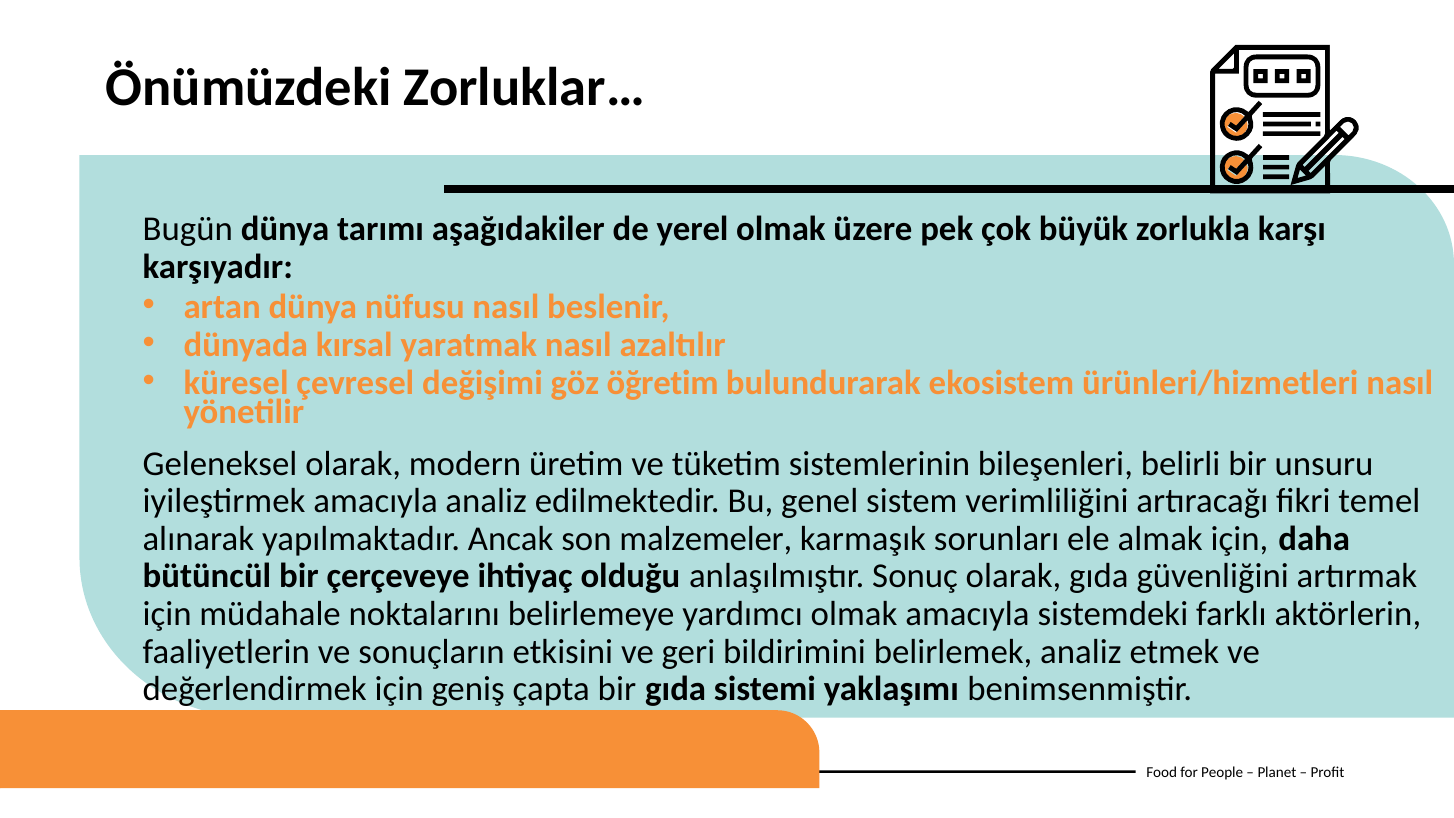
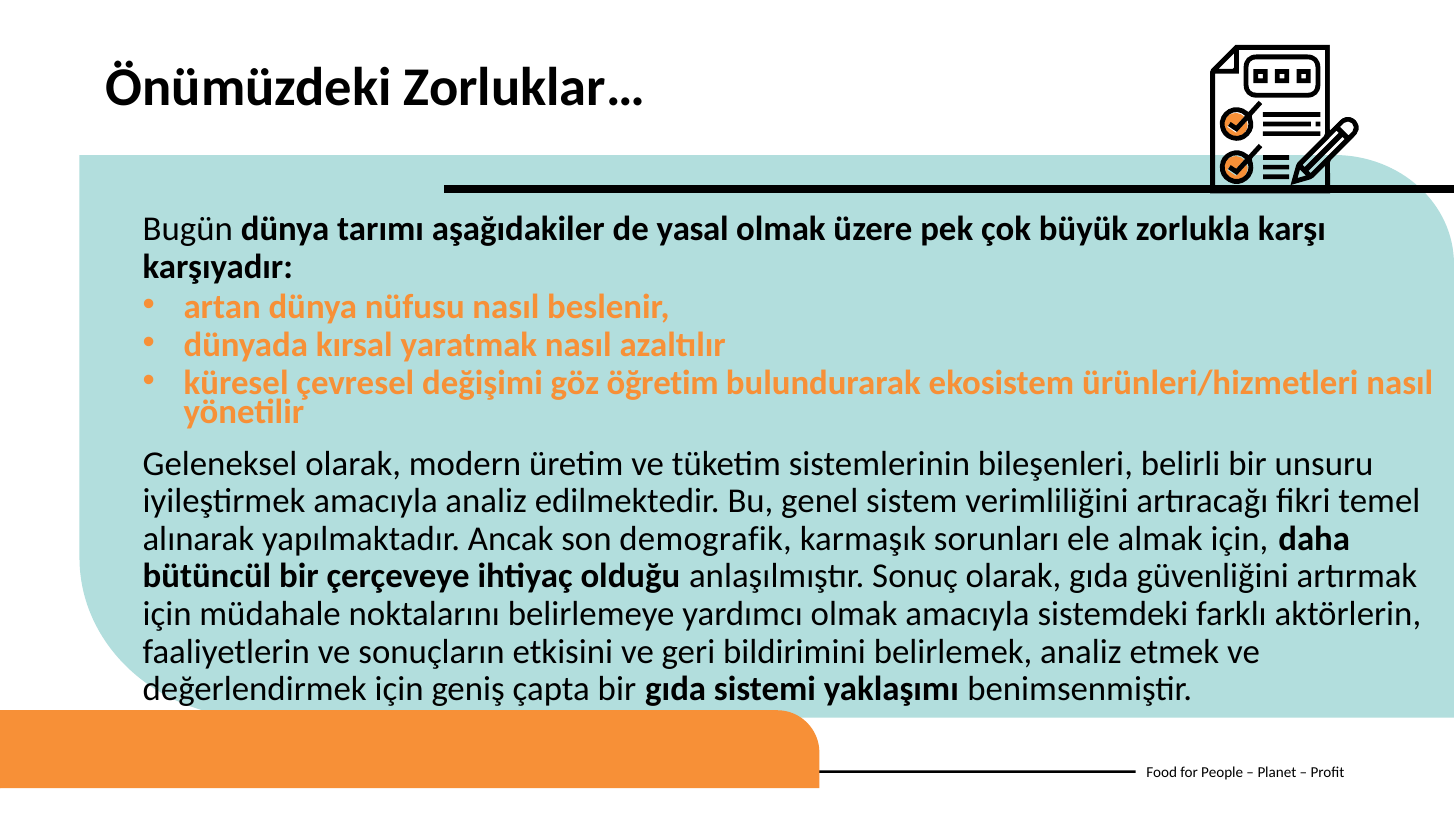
yerel: yerel -> yasal (693, 229)
malzemeler: malzemeler -> demografik (706, 539)
